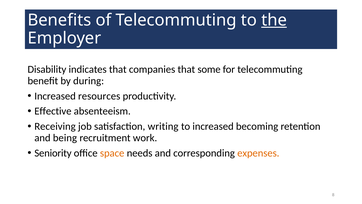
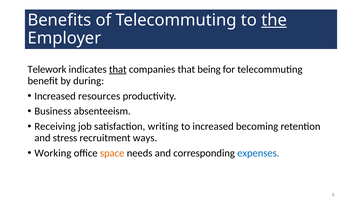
Disability: Disability -> Telework (47, 69)
that underline: none -> present (118, 69)
some: some -> being (209, 69)
Effective: Effective -> Business (53, 111)
being: being -> stress (65, 138)
work: work -> ways (145, 138)
Seniority: Seniority -> Working (53, 153)
expenses colour: orange -> blue (258, 153)
